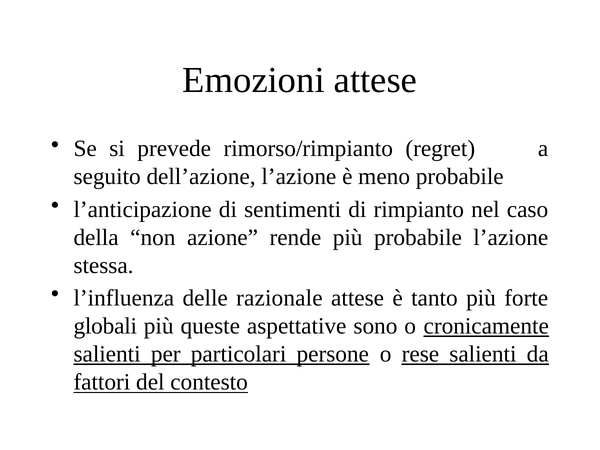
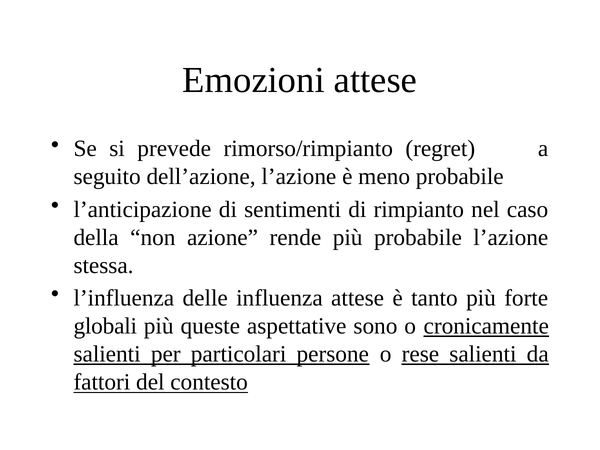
razionale: razionale -> influenza (279, 298)
